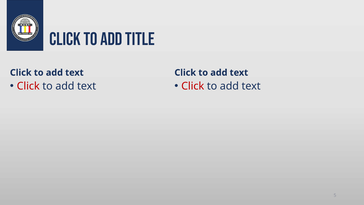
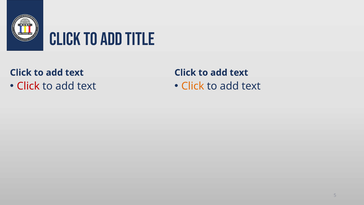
Click colour: red -> orange (193, 86)
